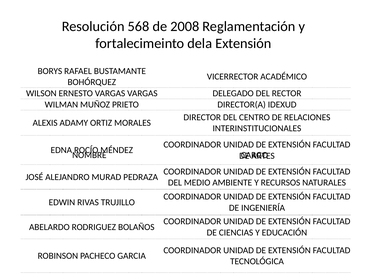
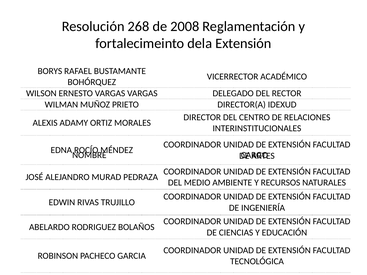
568: 568 -> 268 (139, 26)
